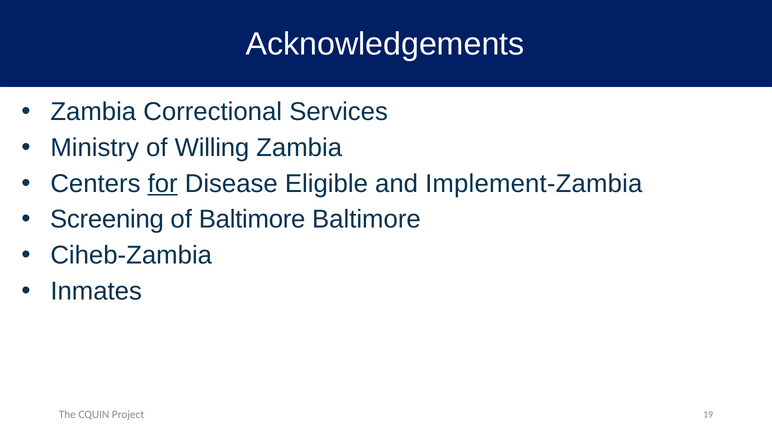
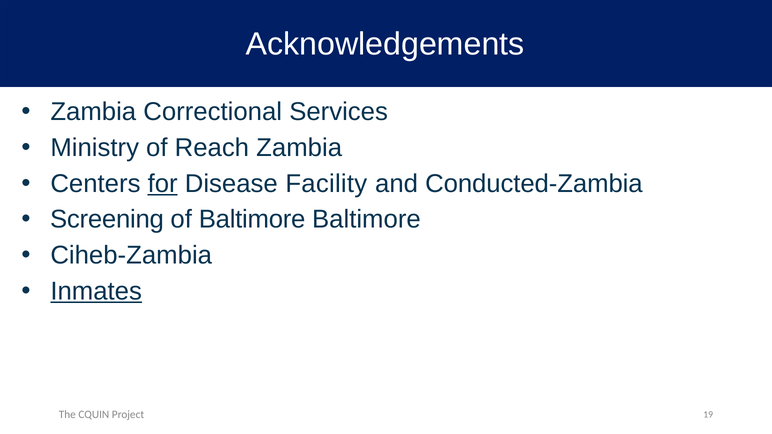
Willing: Willing -> Reach (212, 148)
Eligible: Eligible -> Facility (326, 184)
Implement-Zambia: Implement-Zambia -> Conducted-Zambia (534, 184)
Inmates underline: none -> present (96, 291)
